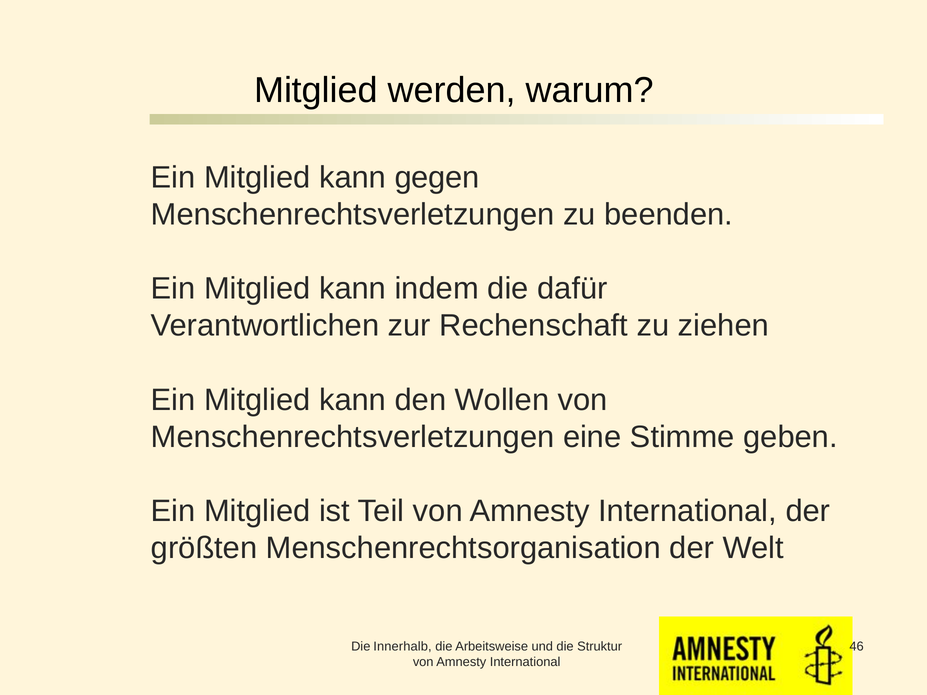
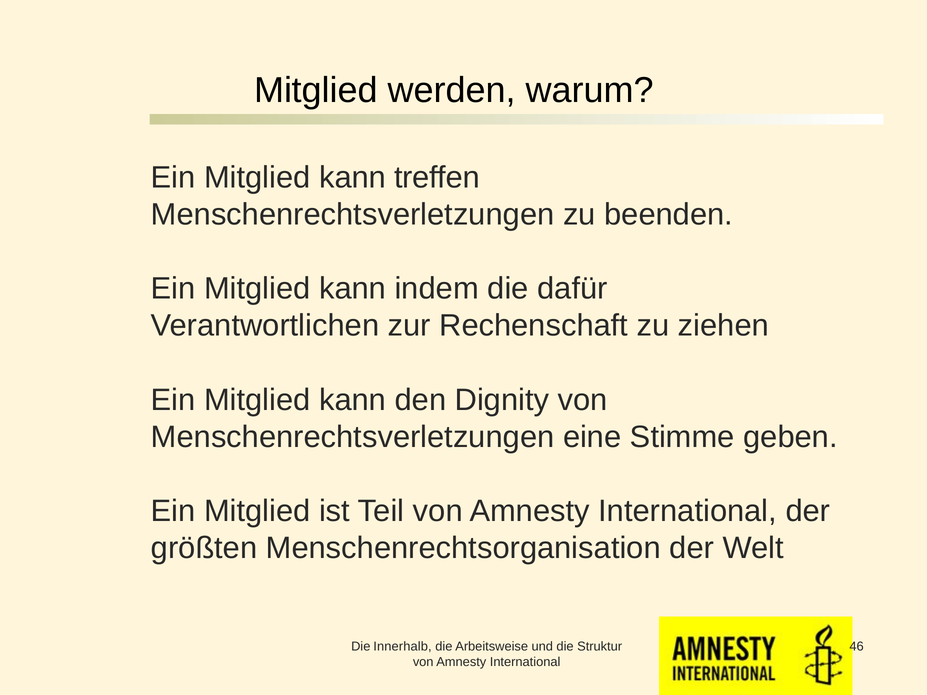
gegen: gegen -> treffen (437, 178)
Wollen: Wollen -> Dignity (502, 400)
